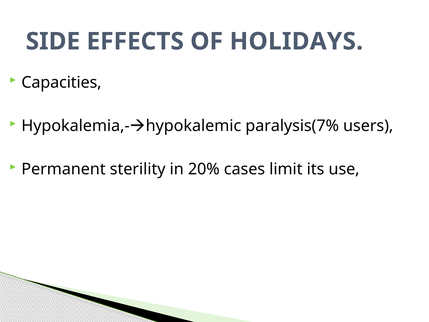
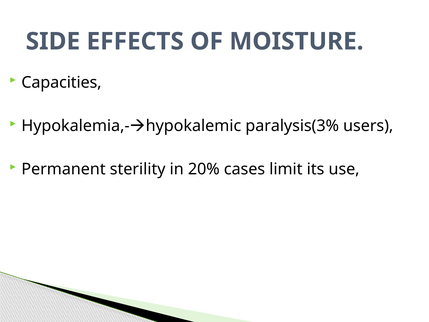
HOLIDAYS: HOLIDAYS -> MOISTURE (296, 41)
paralysis(7%: paralysis(7% -> paralysis(3% (292, 126)
